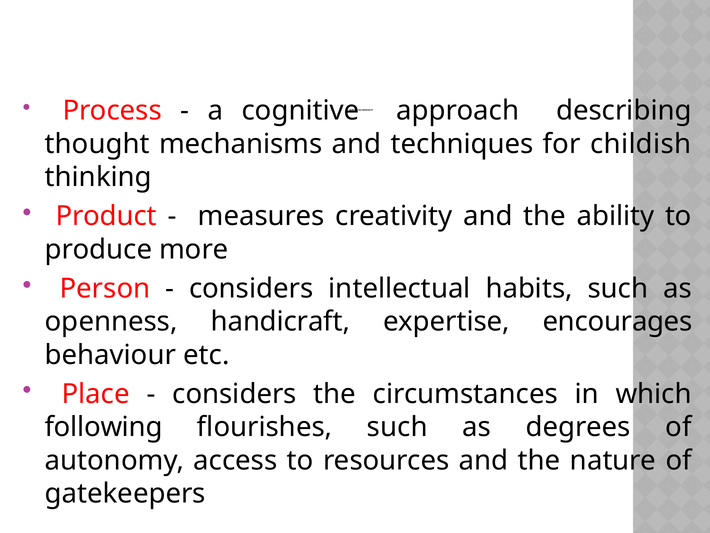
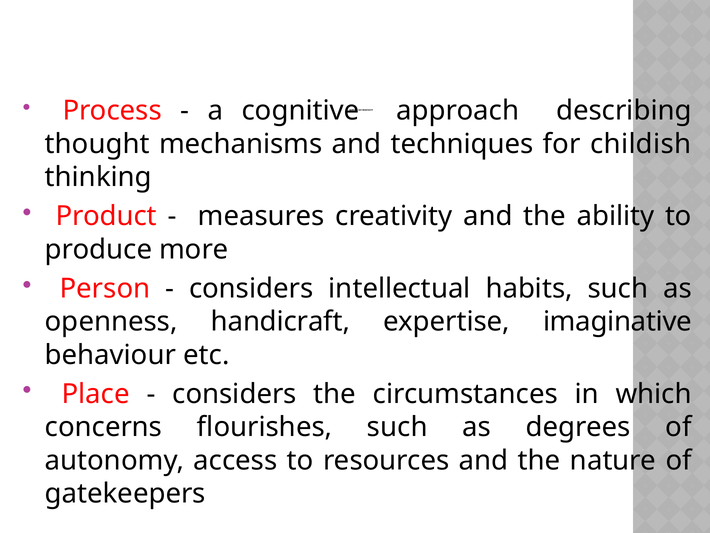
encourages: encourages -> imaginative (618, 322)
following: following -> concerns (104, 427)
